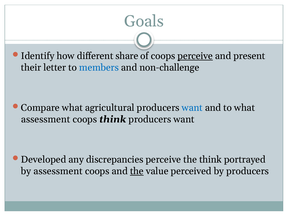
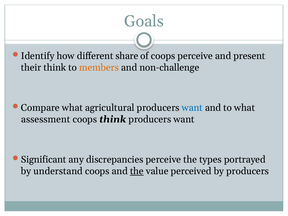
perceive underline: present -> none (195, 56)
their letter: letter -> think (55, 67)
members colour: blue -> orange (99, 67)
Developed: Developed -> Significant (44, 160)
the think: think -> types (210, 160)
by assessment: assessment -> understand (58, 171)
